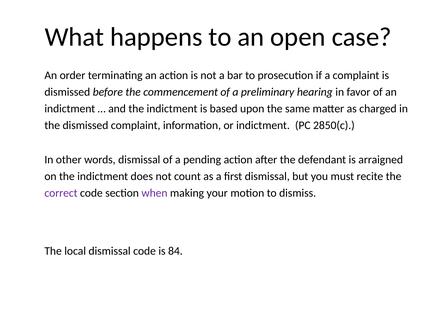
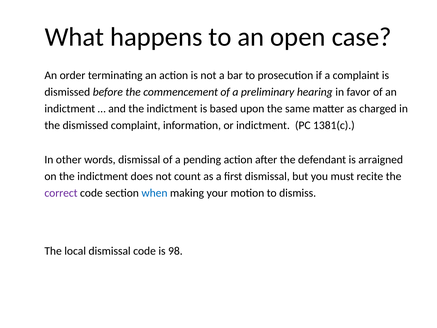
2850(c: 2850(c -> 1381(c (334, 125)
when colour: purple -> blue (154, 193)
84: 84 -> 98 (175, 251)
